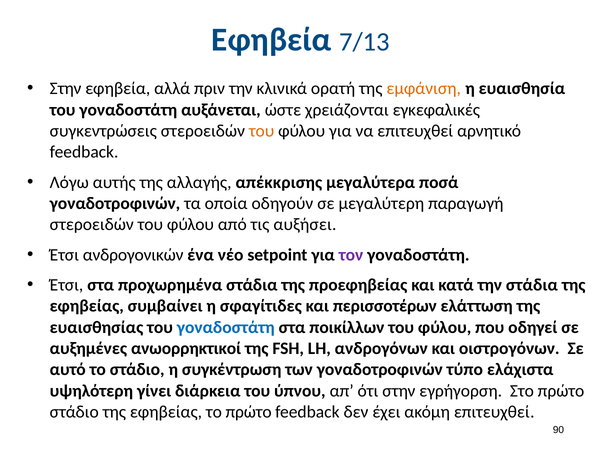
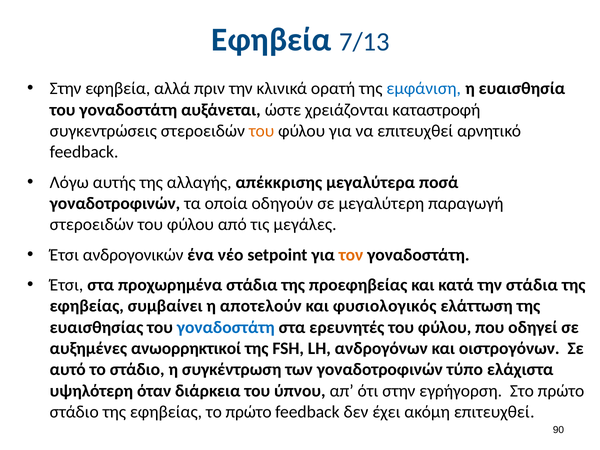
εμφάνιση colour: orange -> blue (424, 89)
εγκεφαλικές: εγκεφαλικές -> καταστροφή (436, 110)
αυξήσει: αυξήσει -> μεγάλες (305, 225)
τον colour: purple -> orange (351, 255)
σφαγίτιδες: σφαγίτιδες -> αποτελούν (261, 306)
περισσοτέρων: περισσοτέρων -> φυσιολογικός (385, 306)
ποικίλλων: ποικίλλων -> ερευνητές (347, 327)
γίνει: γίνει -> όταν (154, 391)
